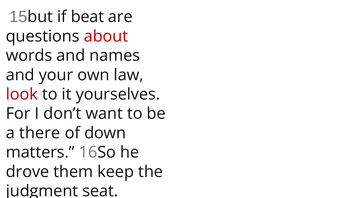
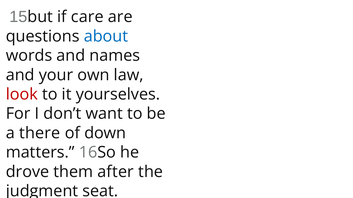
beat: beat -> care (87, 17)
about colour: red -> blue (106, 36)
keep: keep -> after (116, 172)
